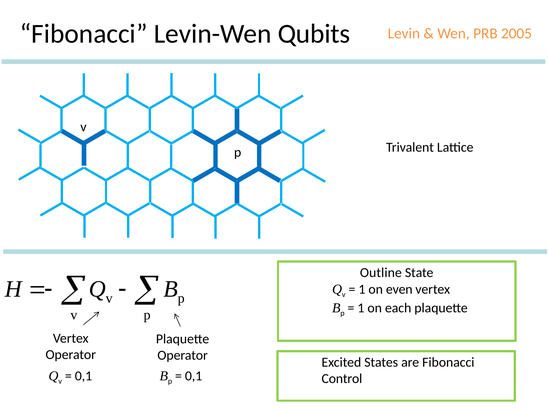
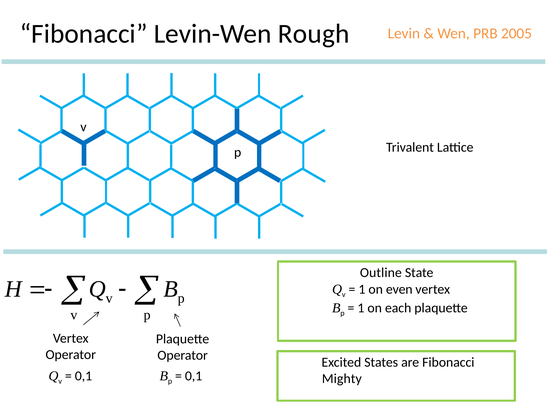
Qubits: Qubits -> Rough (314, 34)
Control: Control -> Mighty (342, 379)
